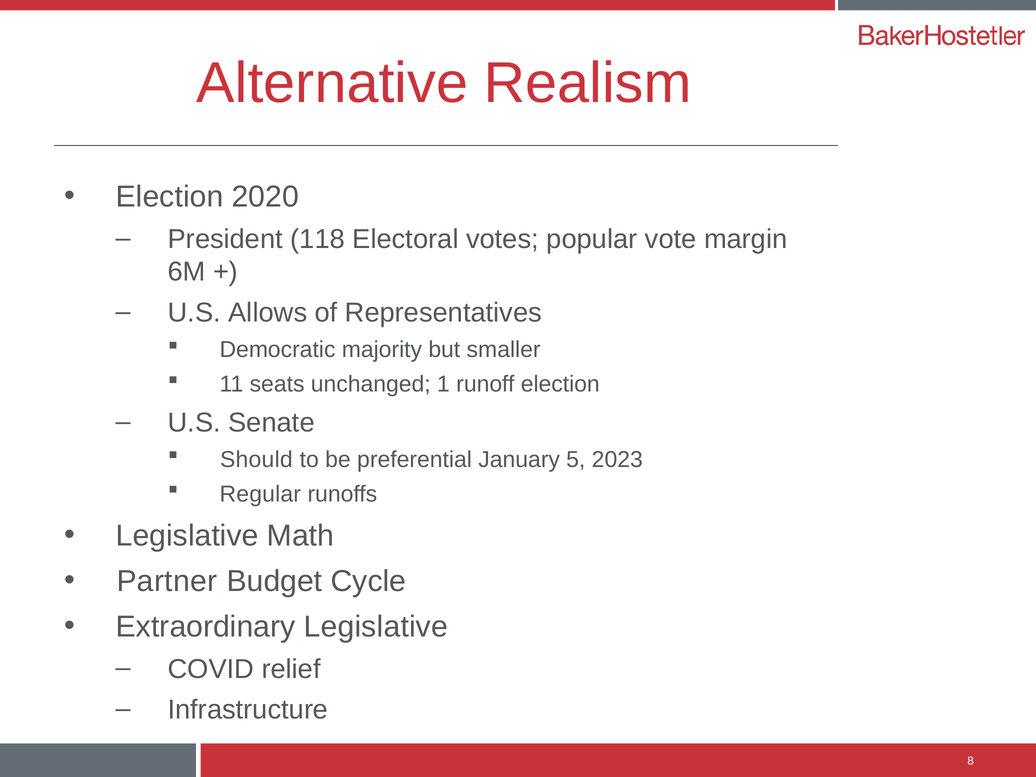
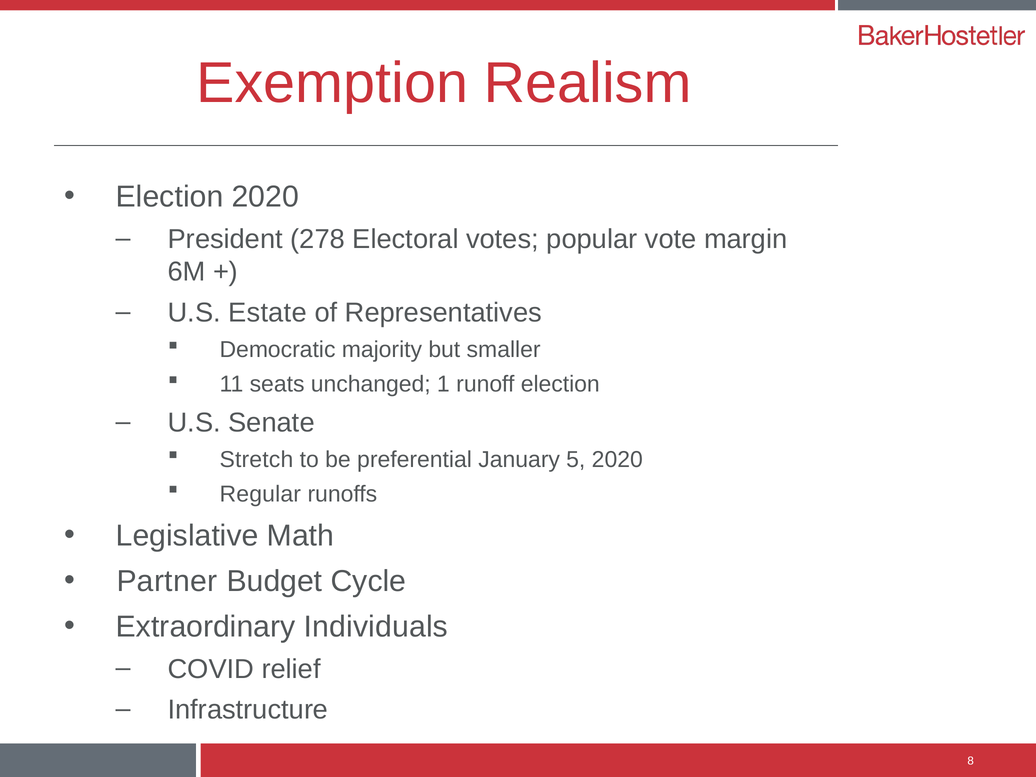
Alternative: Alternative -> Exemption (332, 83)
118: 118 -> 278 (318, 239)
Allows: Allows -> Estate (268, 313)
Should: Should -> Stretch (256, 460)
5 2023: 2023 -> 2020 (617, 460)
Extraordinary Legislative: Legislative -> Individuals (376, 627)
